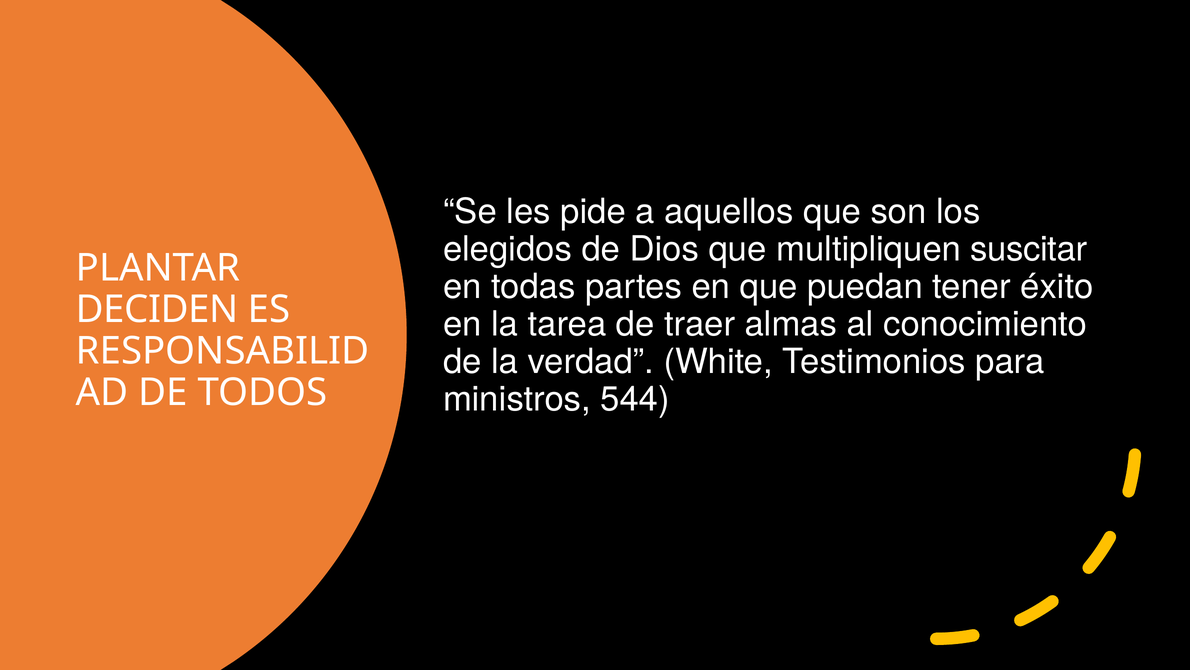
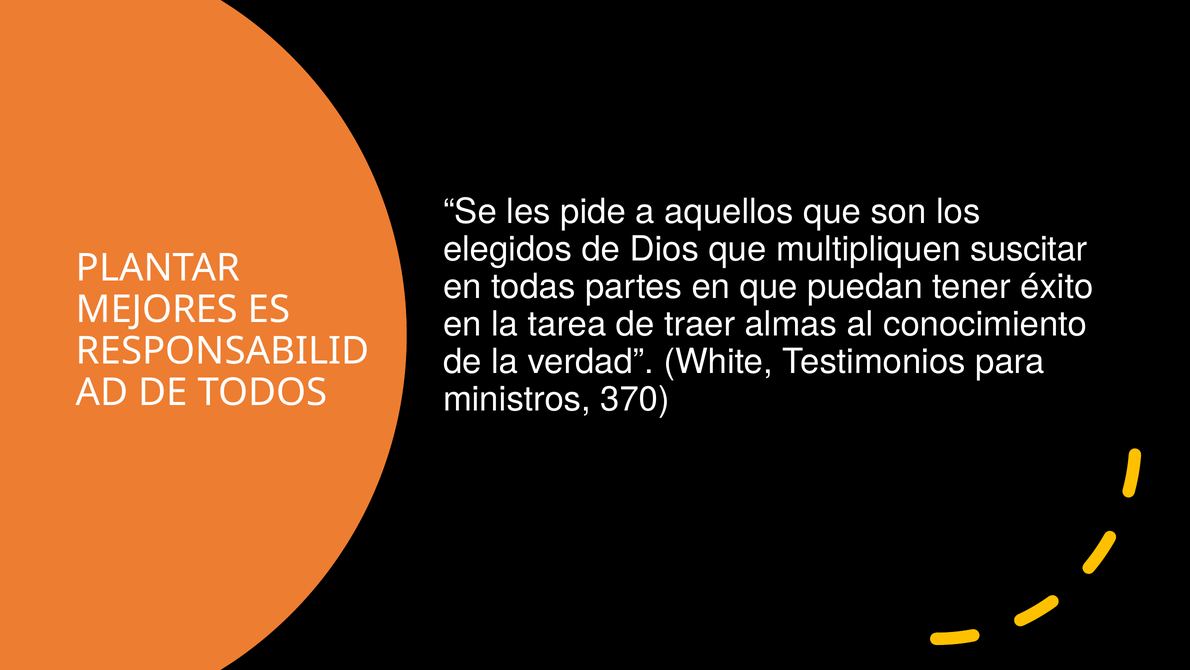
DECIDEN: DECIDEN -> MEJORES (157, 309)
544: 544 -> 370 (635, 399)
